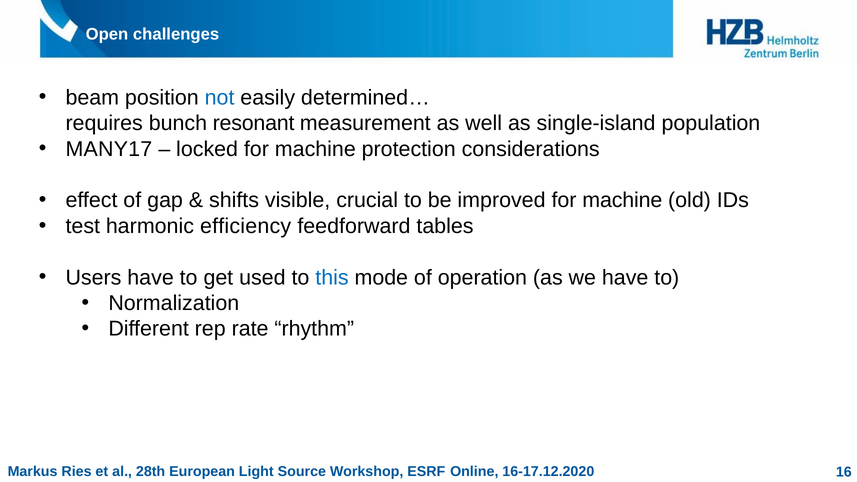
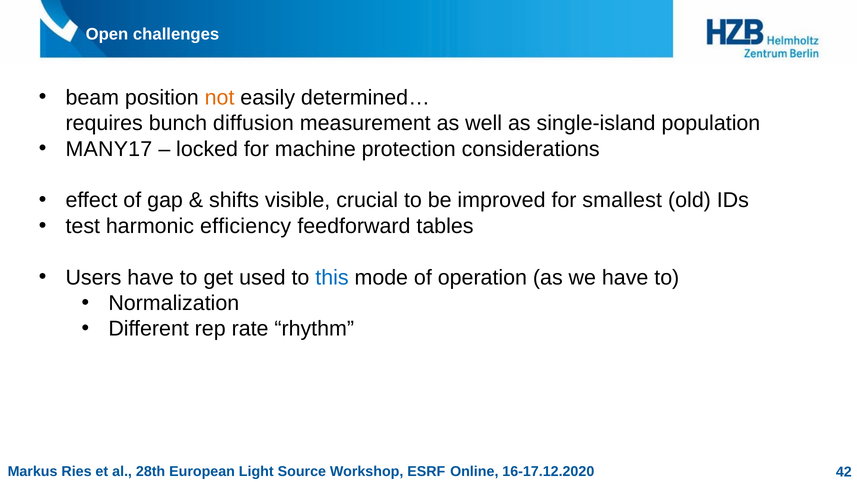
not colour: blue -> orange (220, 98)
resonant: resonant -> diffusion (253, 123)
improved for machine: machine -> smallest (622, 200)
16: 16 -> 42 (844, 472)
